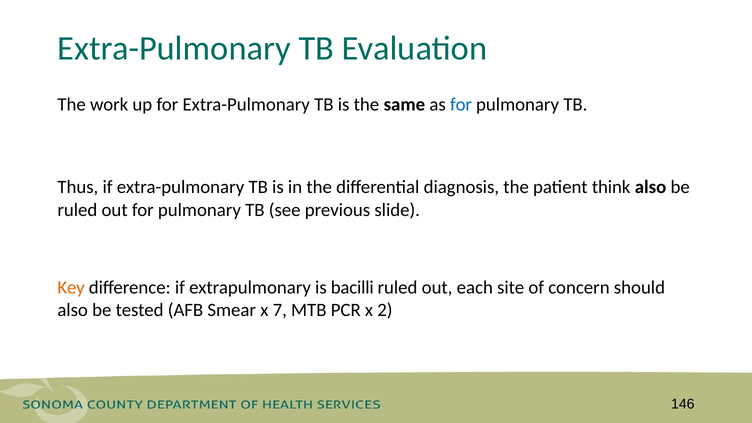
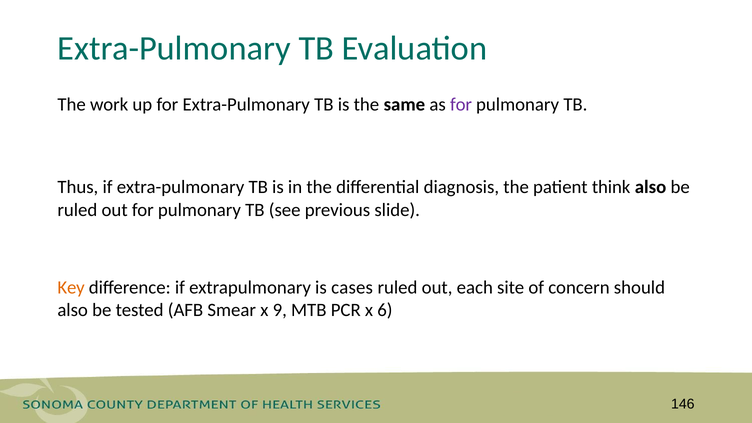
for colour: blue -> purple (461, 105)
bacilli: bacilli -> cases (352, 288)
7: 7 -> 9 (280, 310)
2: 2 -> 6 (385, 310)
